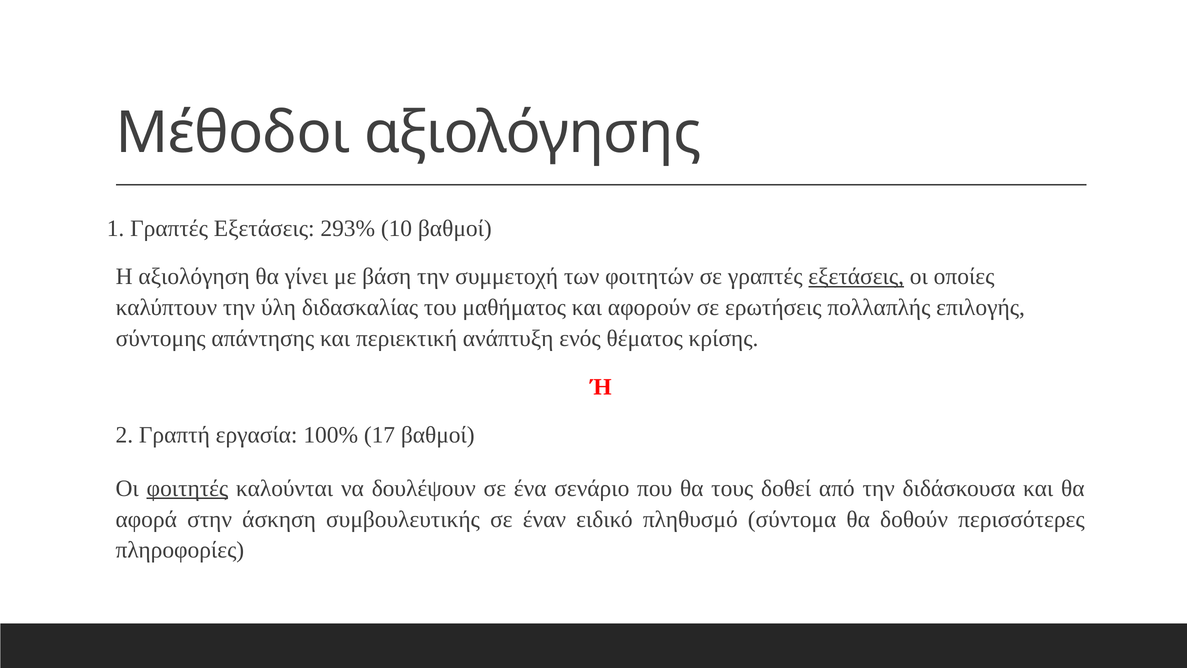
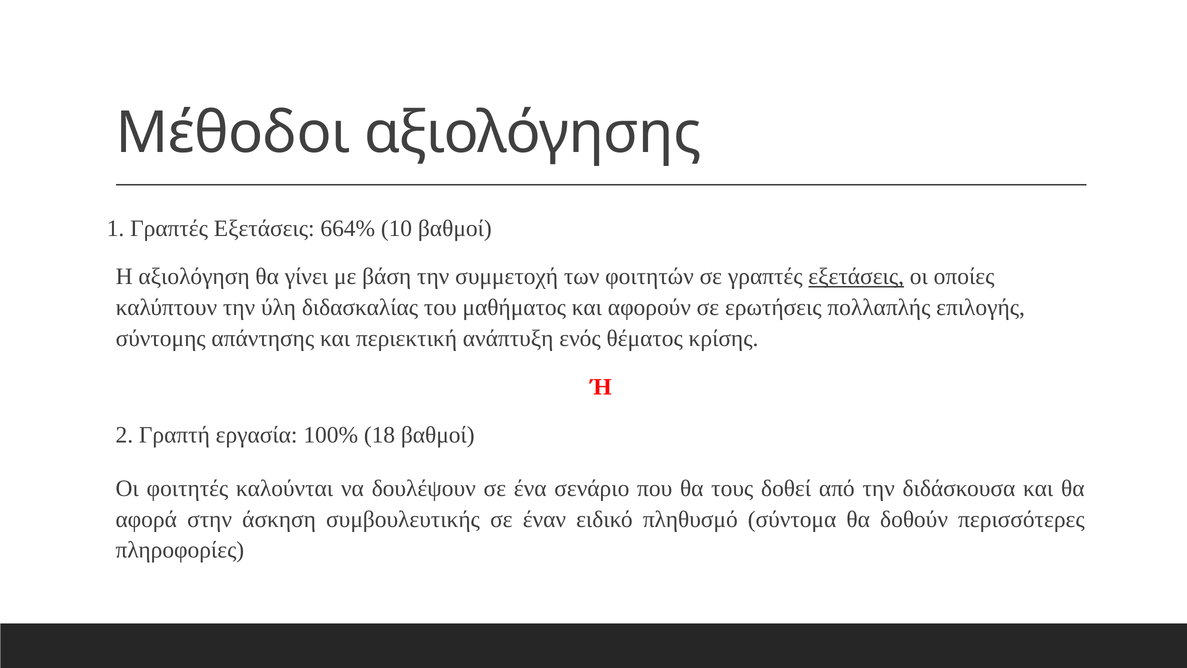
293%: 293% -> 664% (348, 228)
17: 17 -> 18 (379, 435)
φοιτητές underline: present -> none (187, 488)
